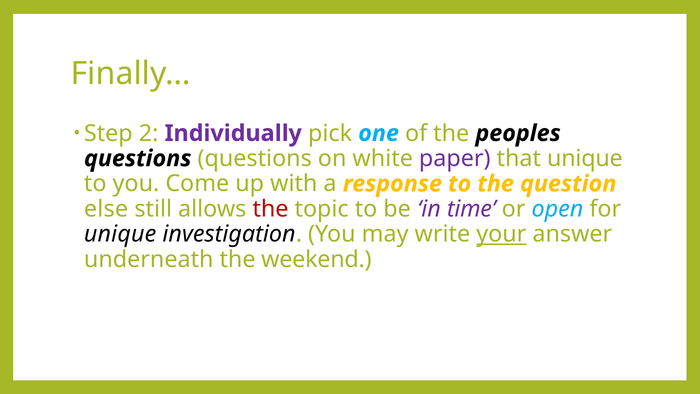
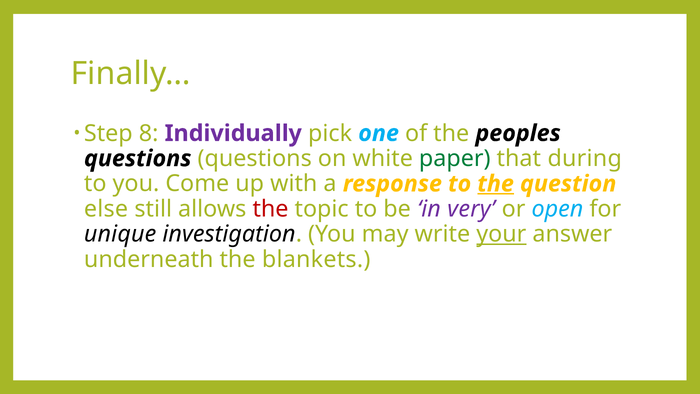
2: 2 -> 8 (149, 133)
paper colour: purple -> green (455, 158)
that unique: unique -> during (585, 158)
the underline: none -> present (496, 184)
time: time -> very (471, 209)
weekend: weekend -> blankets (316, 259)
